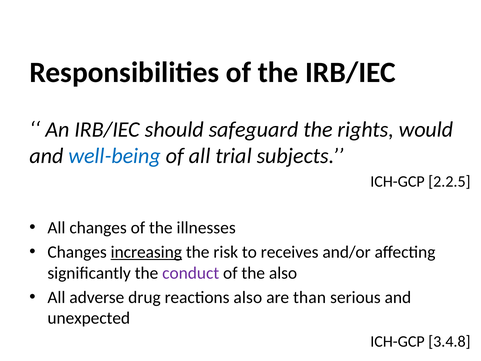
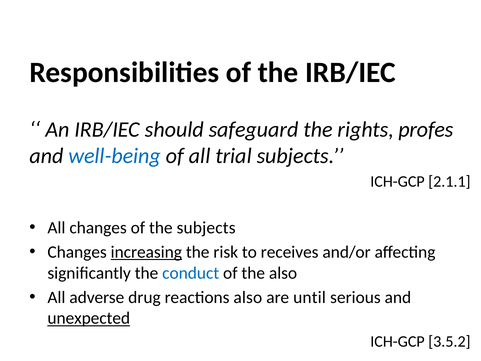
would: would -> profes (426, 129)
2.2.5: 2.2.5 -> 2.1.1 (449, 181)
the illnesses: illnesses -> subjects (206, 228)
conduct colour: purple -> blue (191, 273)
than: than -> until (310, 297)
unexpected underline: none -> present (89, 318)
3.4.8: 3.4.8 -> 3.5.2 (449, 341)
